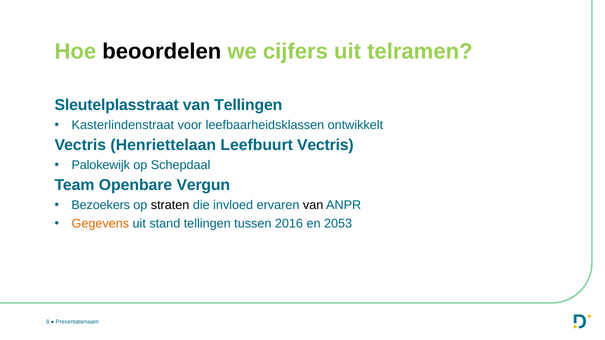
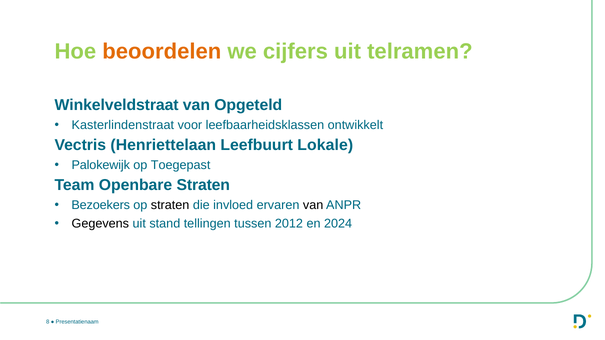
beoordelen colour: black -> orange (162, 51)
Sleutelplasstraat: Sleutelplasstraat -> Winkelveldstraat (117, 105)
van Tellingen: Tellingen -> Opgeteld (248, 105)
Leefbuurt Vectris: Vectris -> Lokale (325, 145)
Schepdaal: Schepdaal -> Toegepast (181, 165)
Openbare Vergun: Vergun -> Straten (203, 185)
Gegevens colour: orange -> black (100, 224)
2016: 2016 -> 2012 (289, 224)
2053: 2053 -> 2024 (338, 224)
